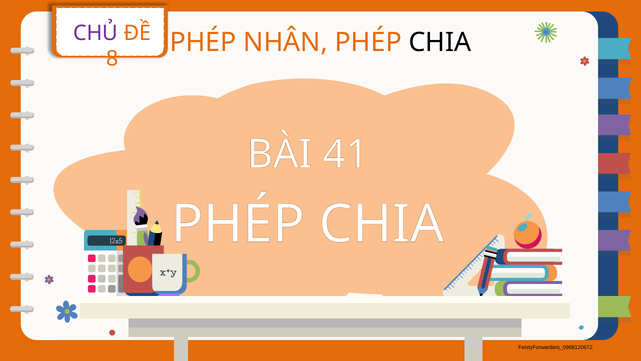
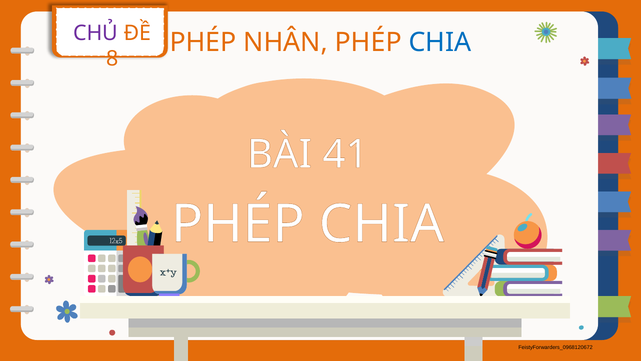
CHIA colour: black -> blue (440, 42)
